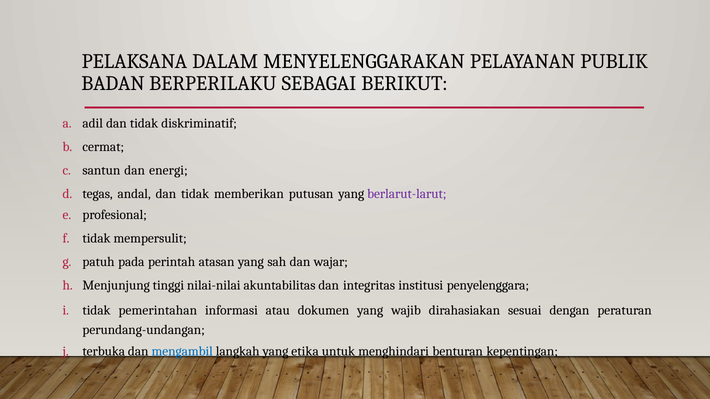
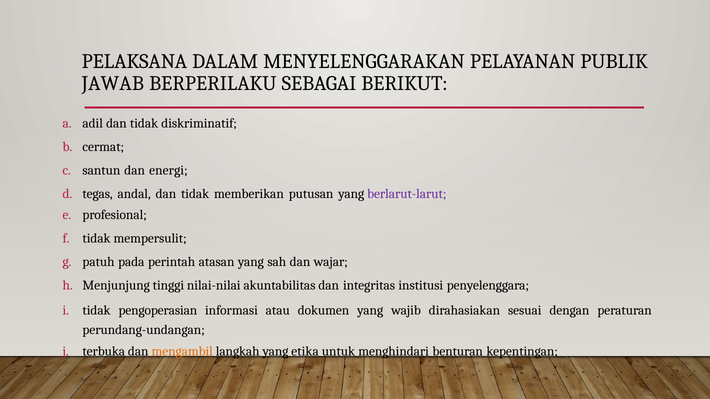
BADAN: BADAN -> JAWAB (113, 84)
pemerintahan: pemerintahan -> pengoperasian (158, 311)
mengambil colour: blue -> orange (182, 351)
